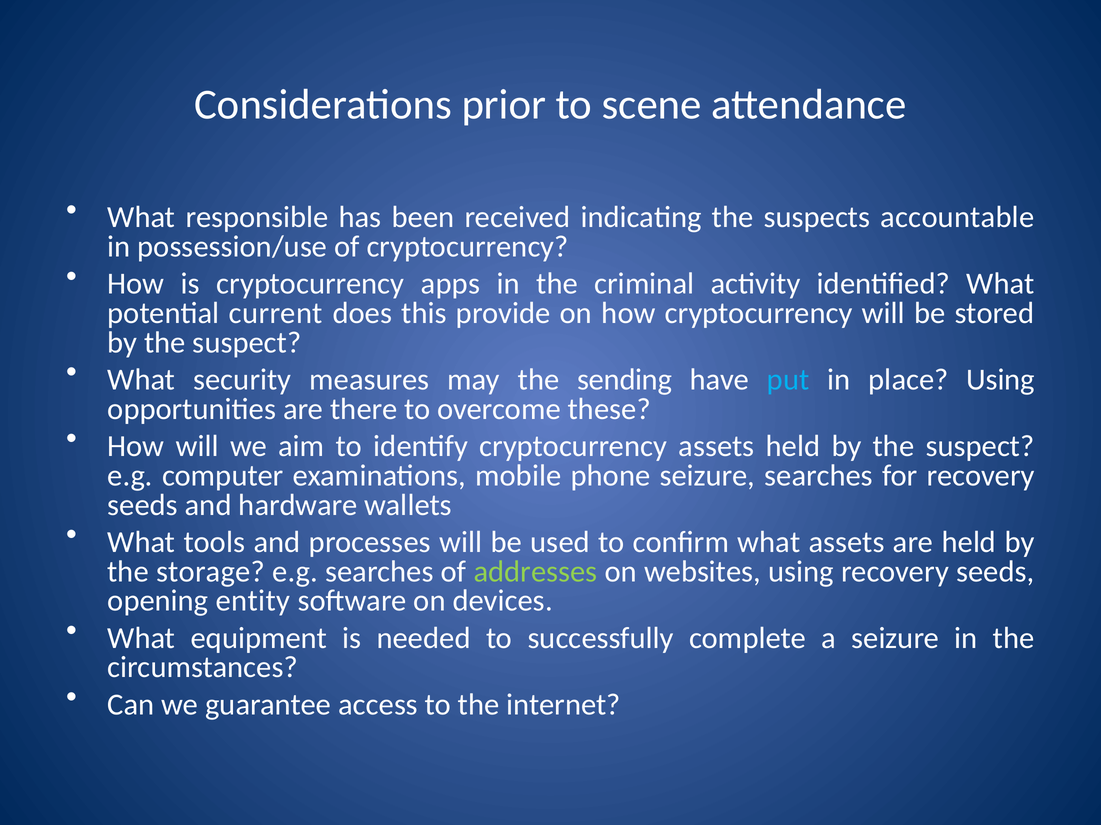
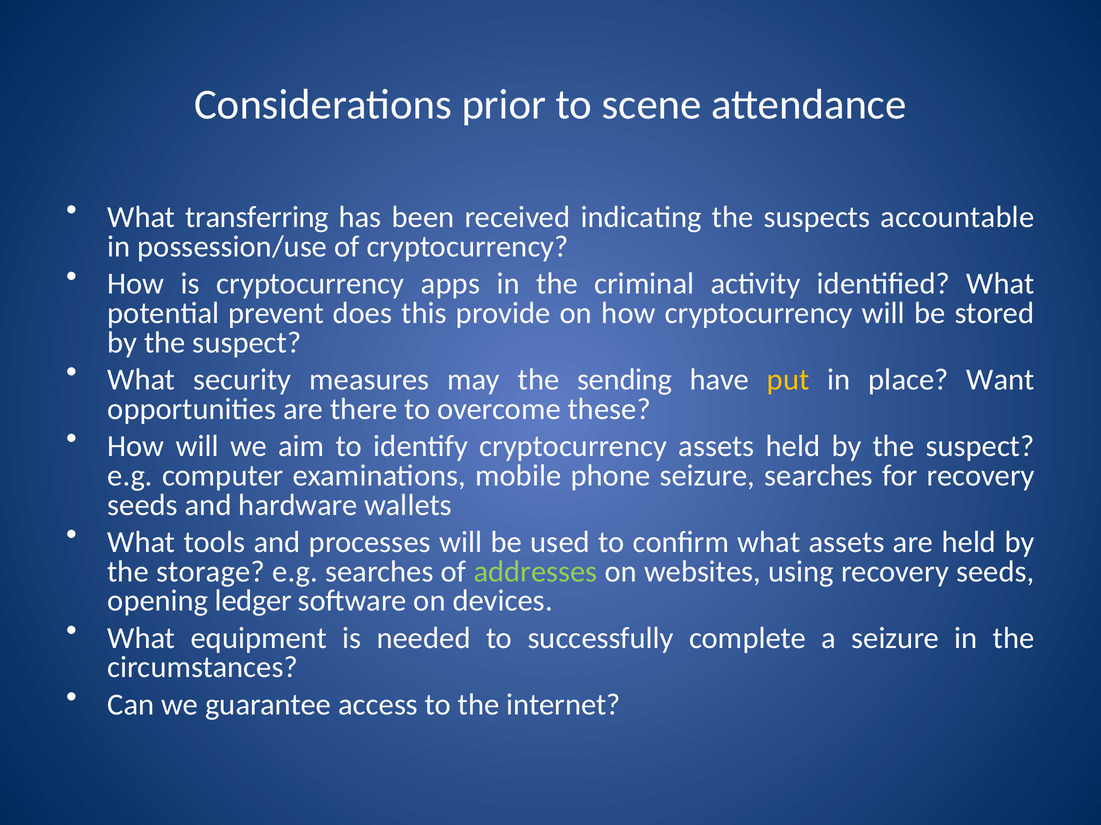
responsible: responsible -> transferring (257, 217)
current: current -> prevent (276, 313)
put colour: light blue -> yellow (788, 380)
place Using: Using -> Want (1000, 380)
entity: entity -> ledger (253, 601)
